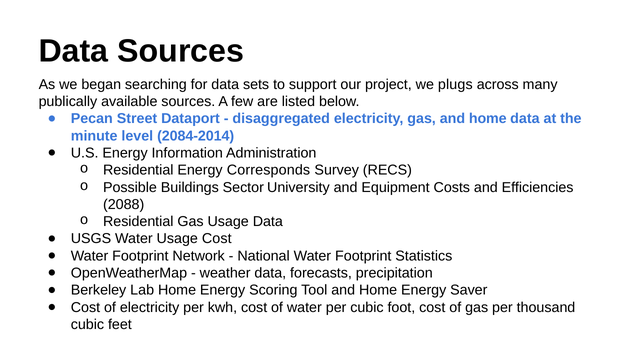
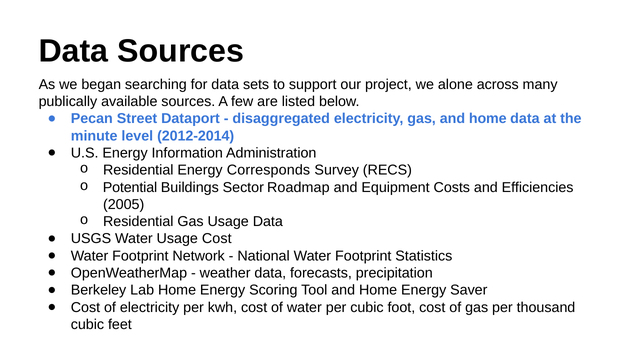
plugs: plugs -> alone (455, 84)
2084-2014: 2084-2014 -> 2012-2014 (196, 136)
Possible: Possible -> Potential (130, 187)
University: University -> Roadmap (298, 187)
2088: 2088 -> 2005 (124, 205)
